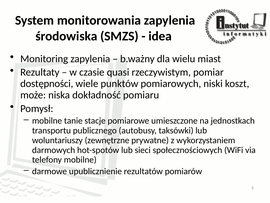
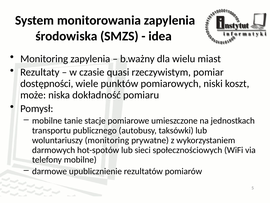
woluntariuszy zewnętrzne: zewnętrzne -> monitoring (107, 140)
